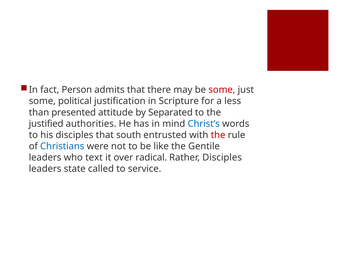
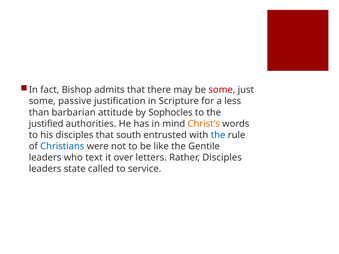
Person: Person -> Bishop (77, 90)
political: political -> passive (75, 101)
presented: presented -> barbarian (74, 113)
Separated: Separated -> Sophocles (170, 113)
Christ’s colour: blue -> orange (204, 124)
the colour: red -> blue (218, 135)
radical: radical -> letters (151, 158)
